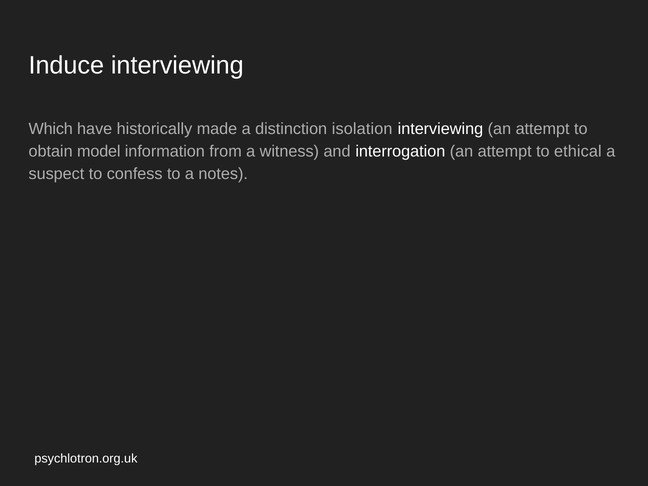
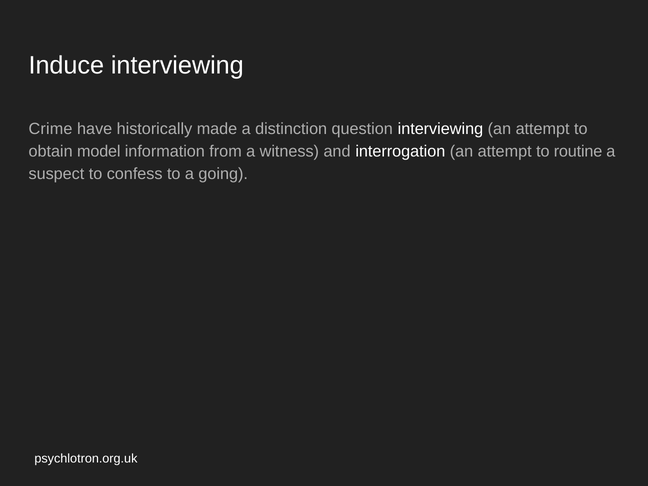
Which: Which -> Crime (51, 129)
isolation: isolation -> question (362, 129)
ethical: ethical -> routine (578, 151)
notes: notes -> going (223, 174)
